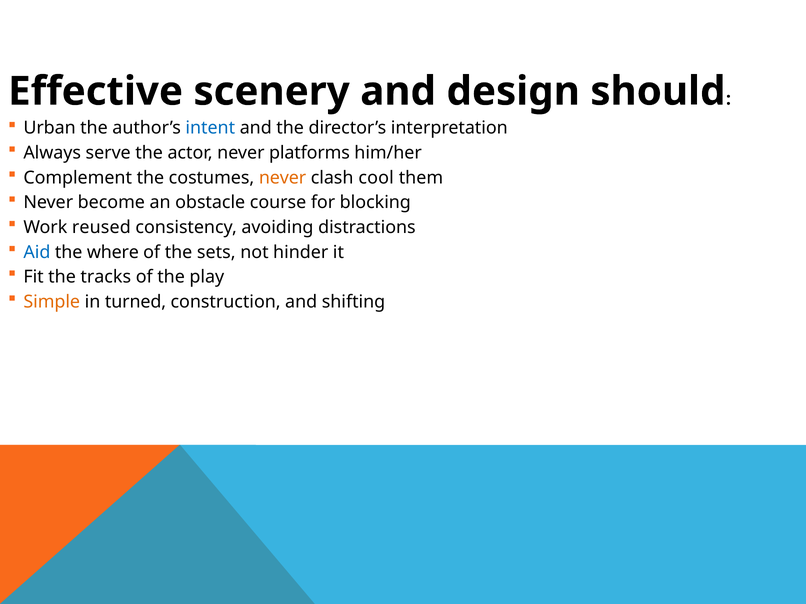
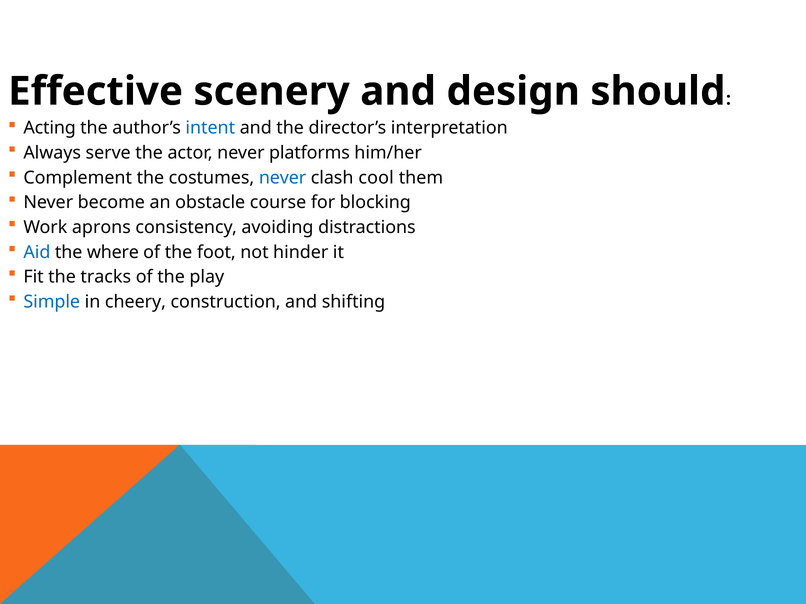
Urban: Urban -> Acting (50, 128)
never colour: orange -> blue (283, 178)
reused: reused -> aprons (101, 228)
sets: sets -> foot (216, 252)
Simple colour: orange -> blue (52, 302)
turned: turned -> cheery (135, 302)
